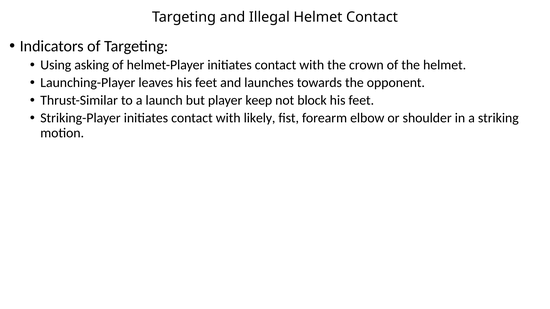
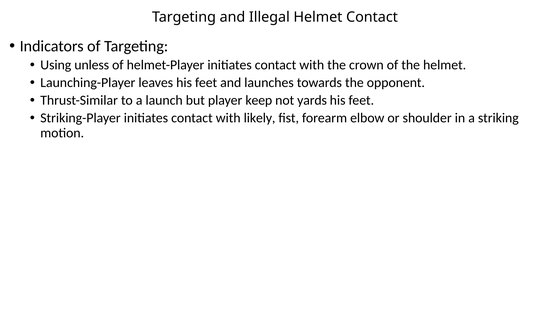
asking: asking -> unless (92, 65)
block: block -> yards (312, 101)
